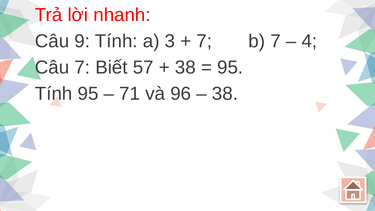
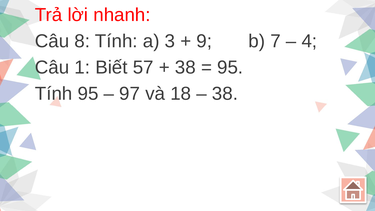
9: 9 -> 8 (82, 41)
7: 7 -> 9 (204, 41)
Câu 7: 7 -> 1 (82, 67)
71: 71 -> 97 (130, 94)
96: 96 -> 18 (181, 94)
